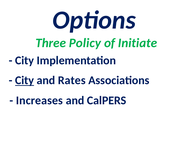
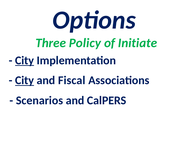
City underline: none -> present (25, 60)
Rates: Rates -> Fiscal (72, 80)
Increases: Increases -> Scenarios (39, 100)
